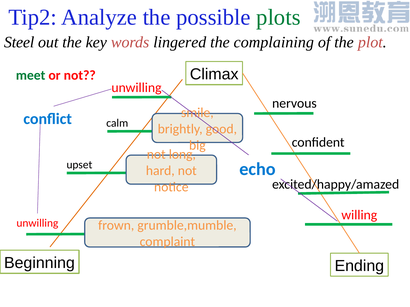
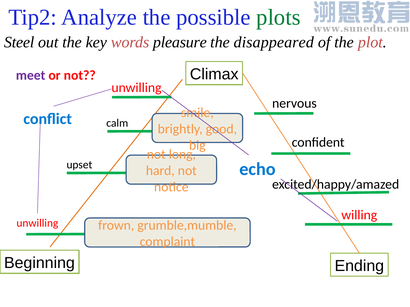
lingered: lingered -> pleasure (180, 42)
complaining: complaining -> disappeared (274, 42)
meet colour: green -> purple (31, 76)
